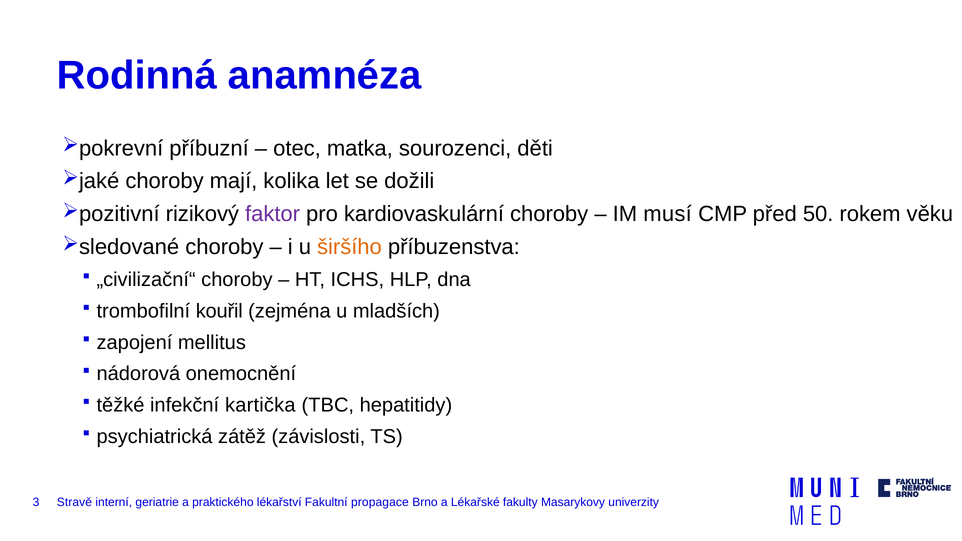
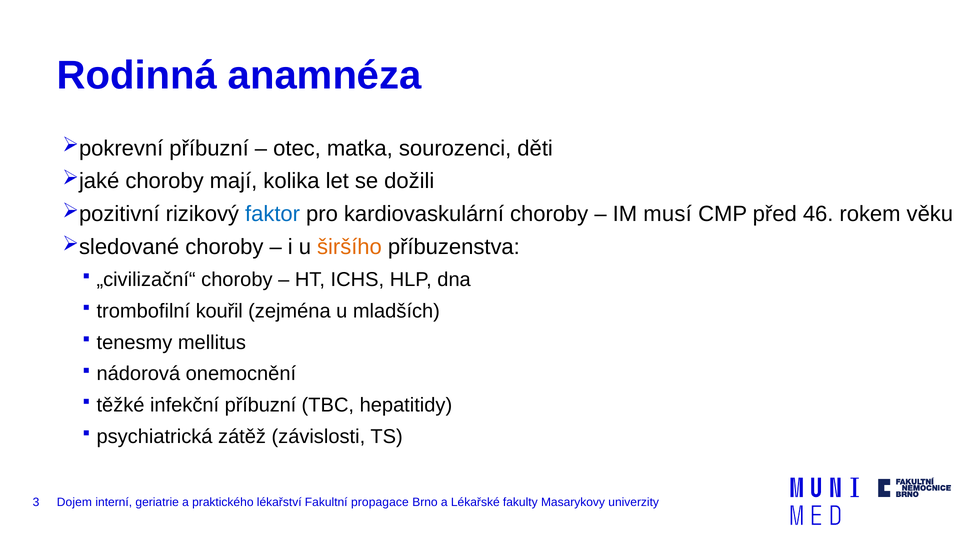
faktor colour: purple -> blue (273, 214)
50: 50 -> 46 (818, 214)
zapojení: zapojení -> tenesmy (134, 343)
infekční kartička: kartička -> příbuzní (260, 405)
Stravě: Stravě -> Dojem (74, 502)
